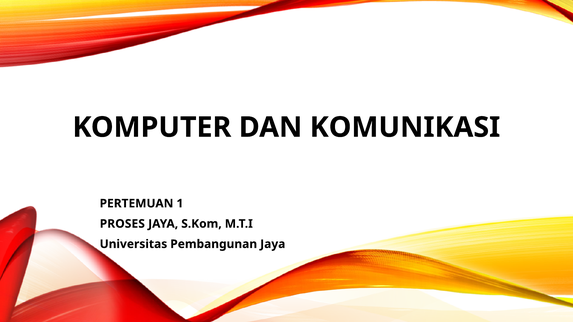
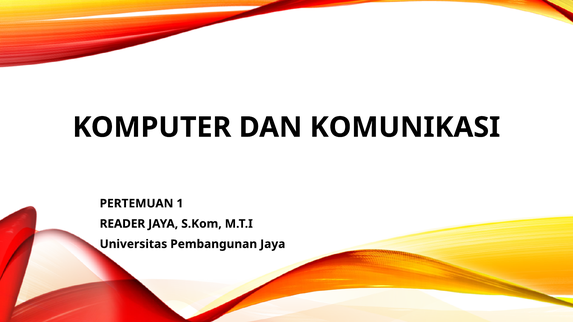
PROSES: PROSES -> READER (122, 224)
